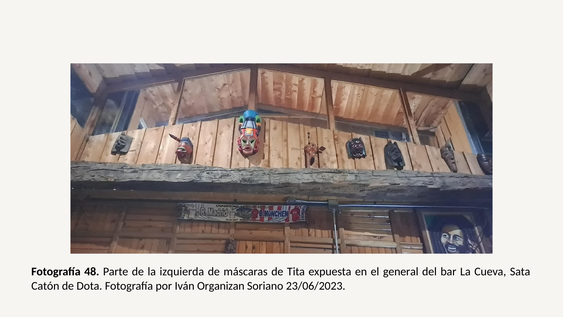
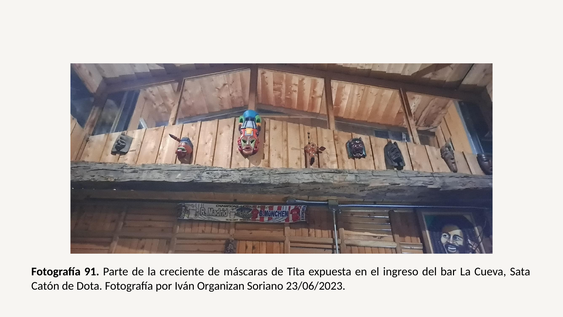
48: 48 -> 91 (92, 272)
izquierda: izquierda -> creciente (182, 272)
general: general -> ingreso (401, 272)
